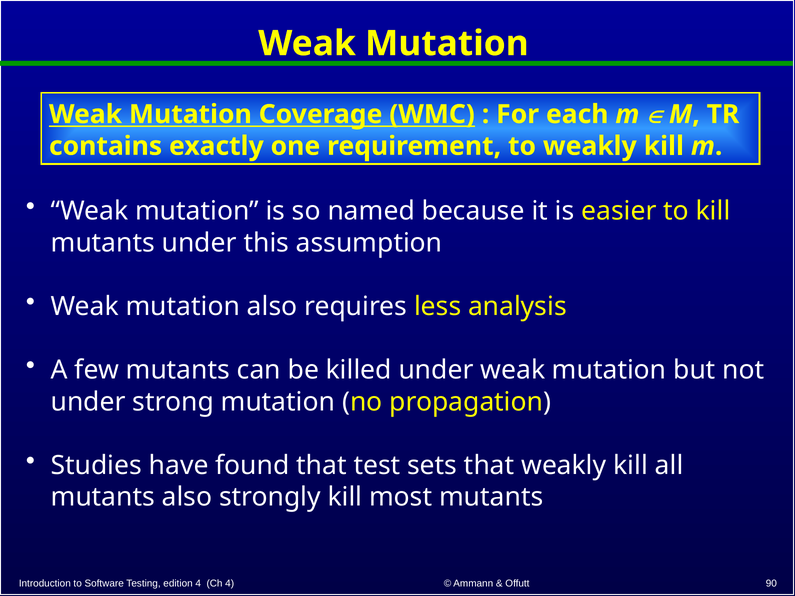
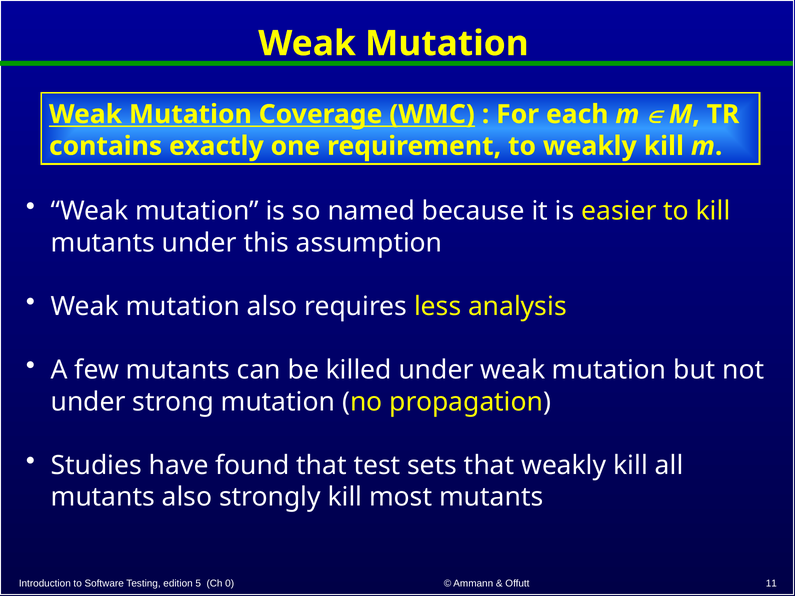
edition 4: 4 -> 5 (198, 584)
Ch 4: 4 -> 0 (230, 584)
90: 90 -> 11 (771, 584)
